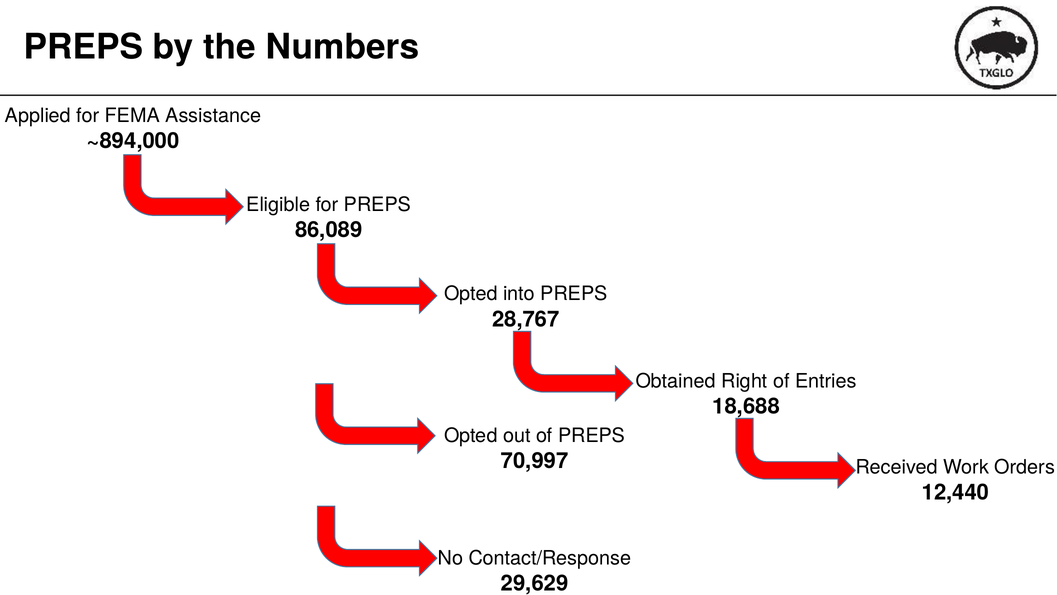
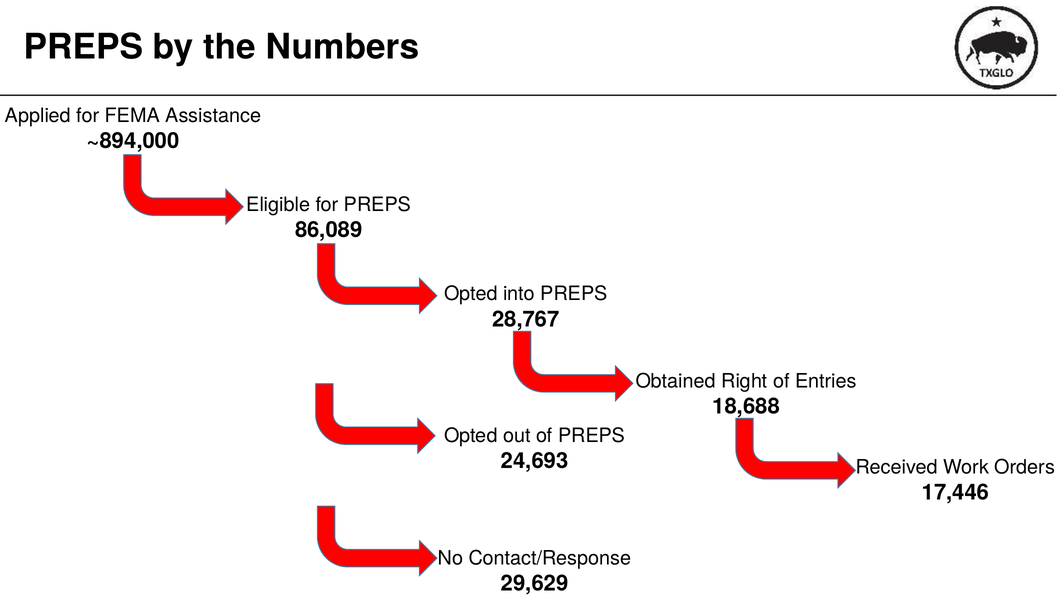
70,997: 70,997 -> 24,693 (535, 461)
12,440: 12,440 -> 17,446 (955, 492)
